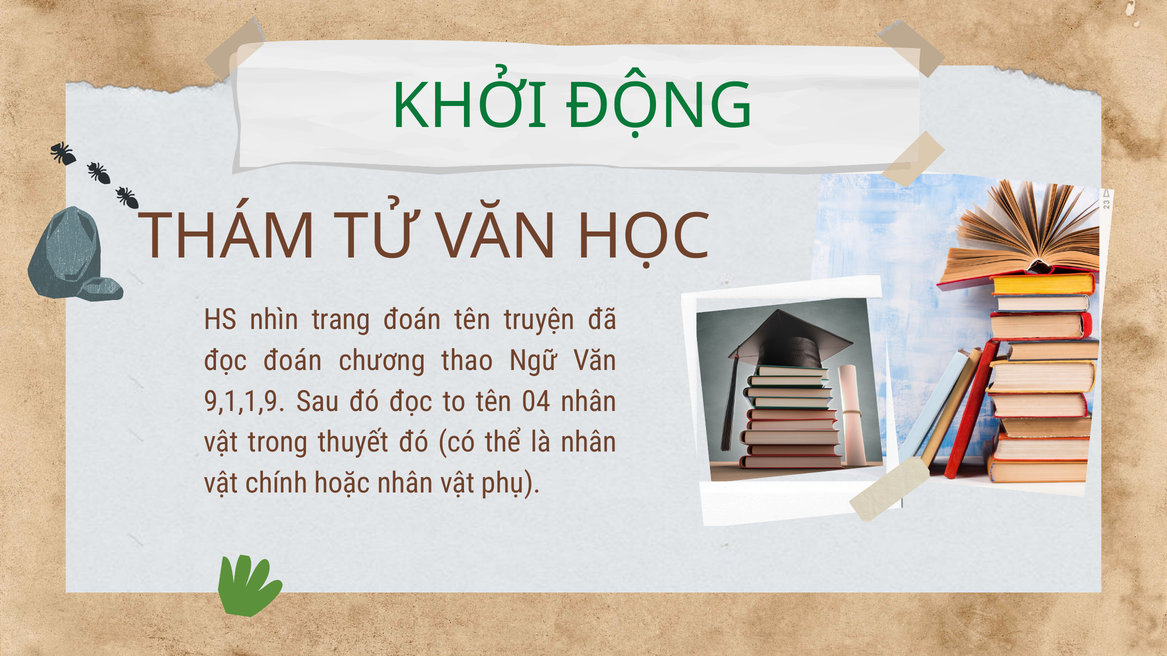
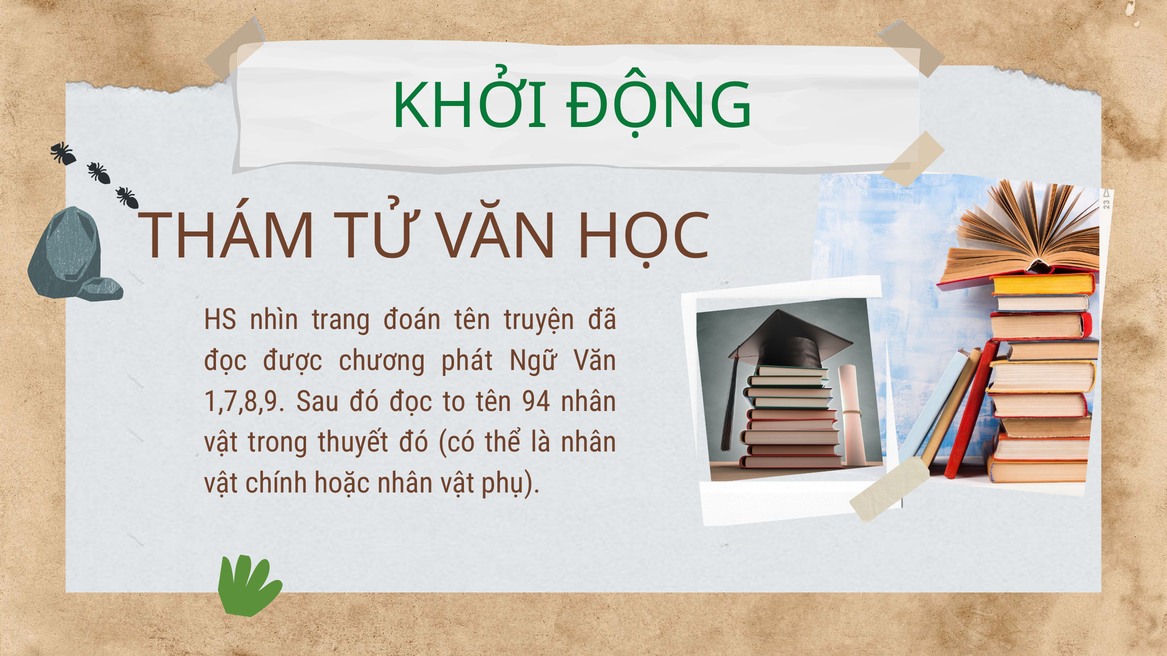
đọc đoán: đoán -> được (293, 361)
thao: thao -> phát (467, 361)
9,1,1,9: 9,1,1,9 -> 1,7,8,9 (245, 402)
04: 04 -> 94 (536, 402)
